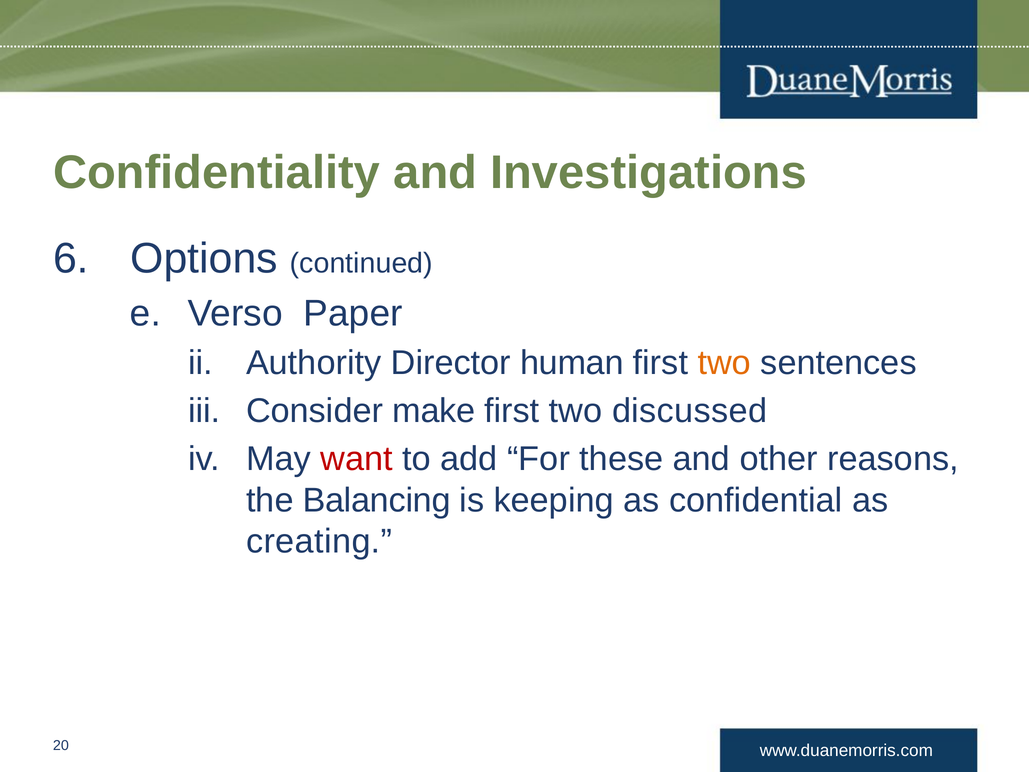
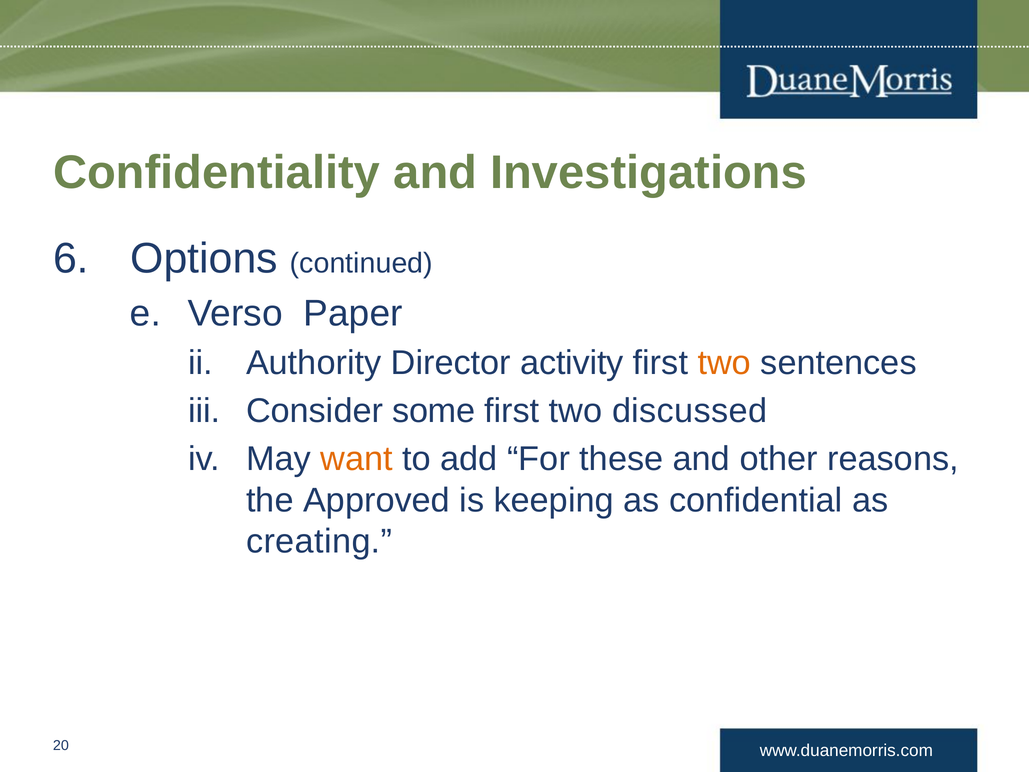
human: human -> activity (572, 363)
make: make -> some (434, 411)
want colour: red -> orange (356, 459)
Balancing: Balancing -> Approved (377, 500)
